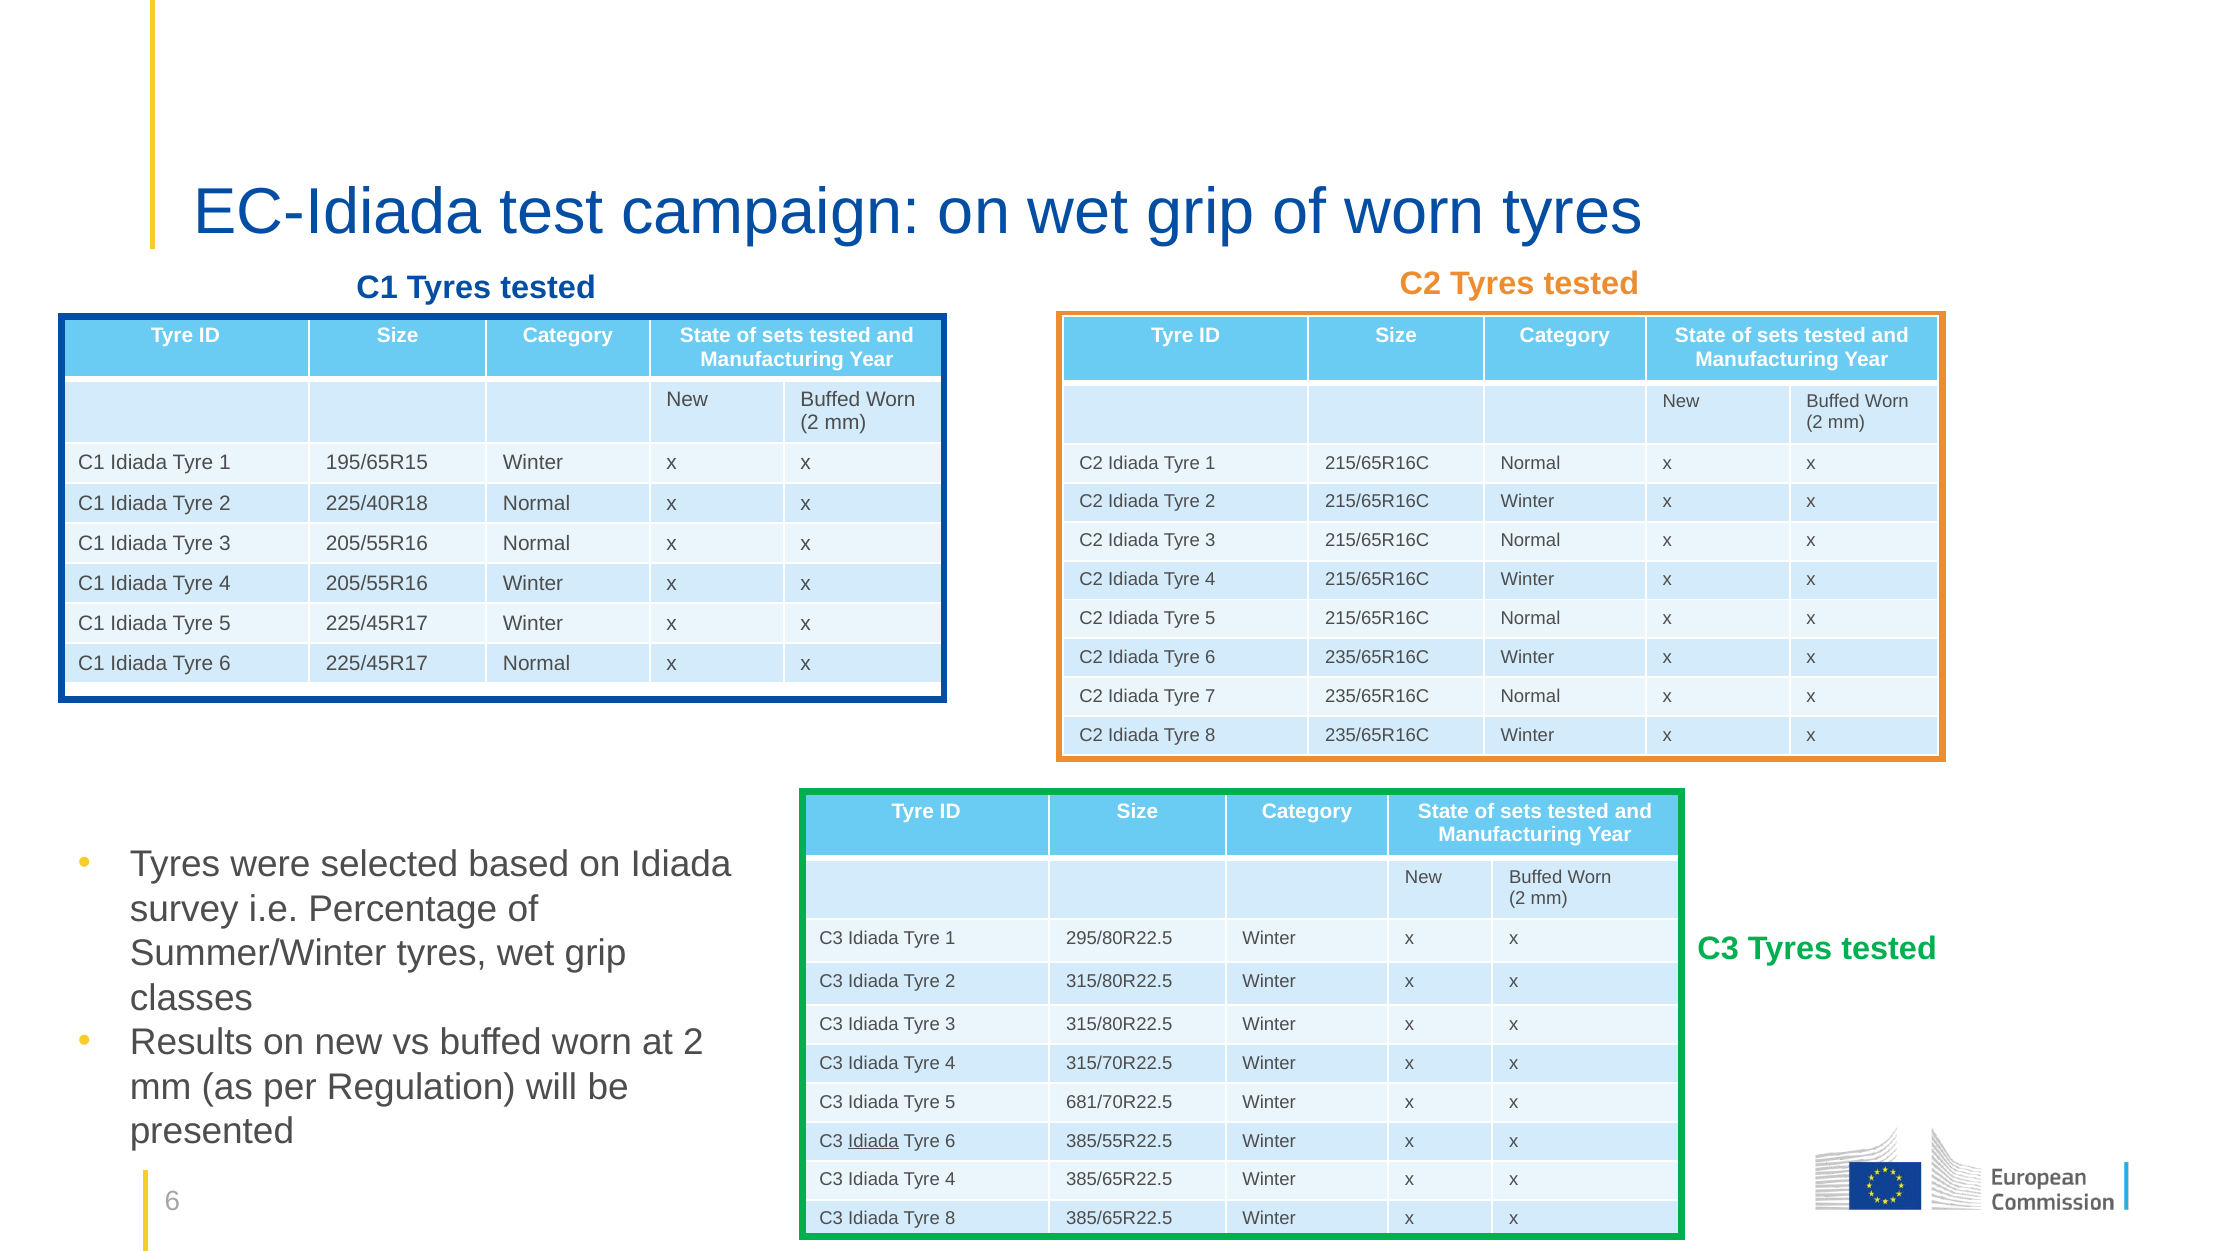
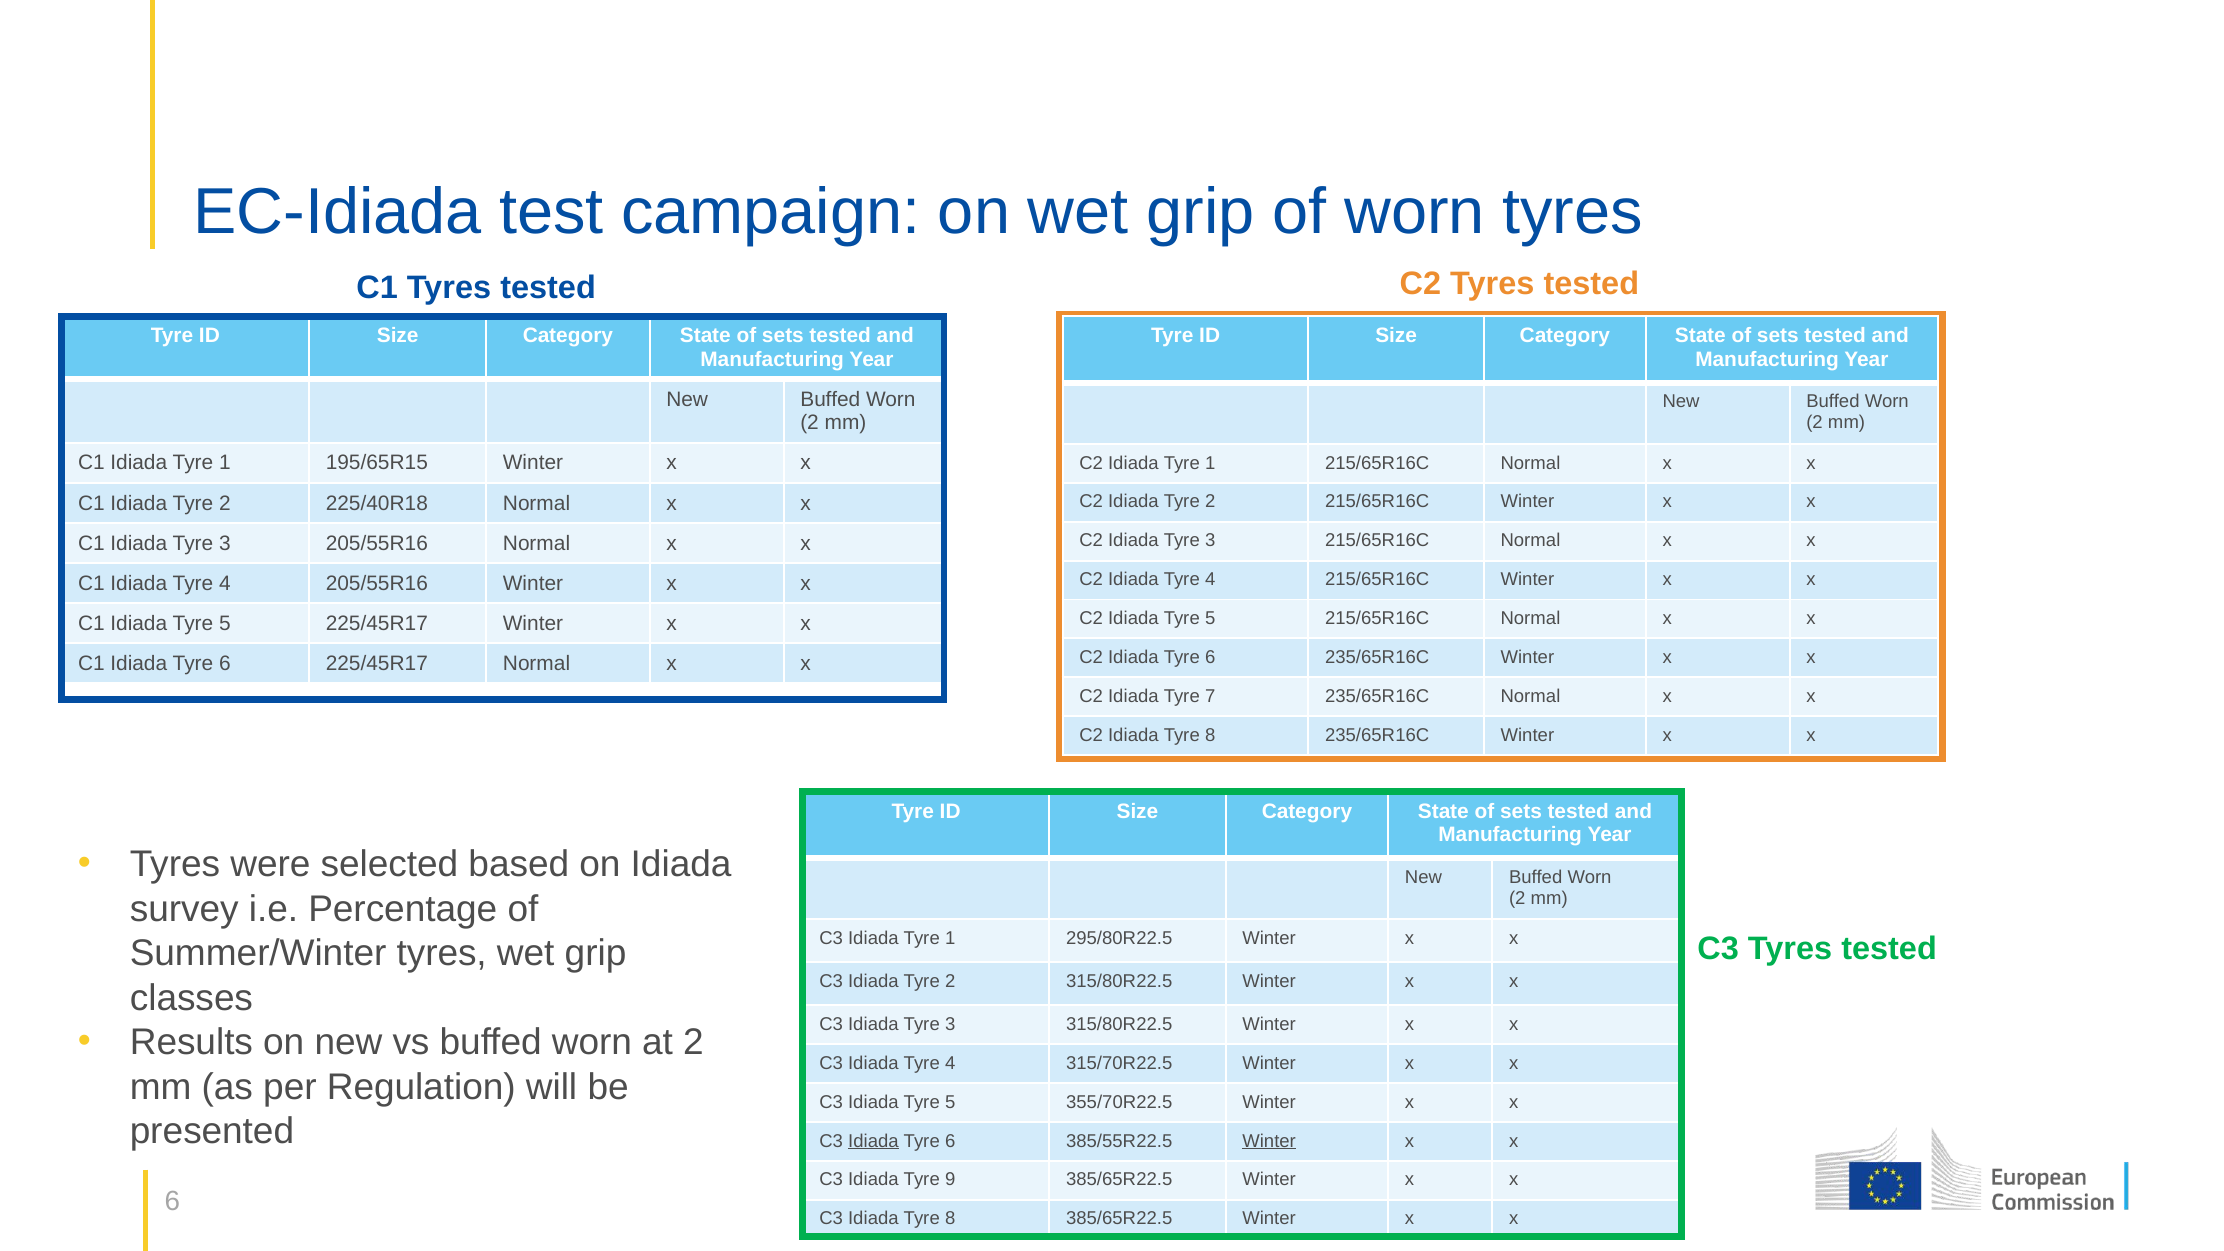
681/70R22.5: 681/70R22.5 -> 355/70R22.5 (1119, 1102)
Winter underline: none -> present (1269, 1141)
4: 4 -> 9 (950, 1180)
